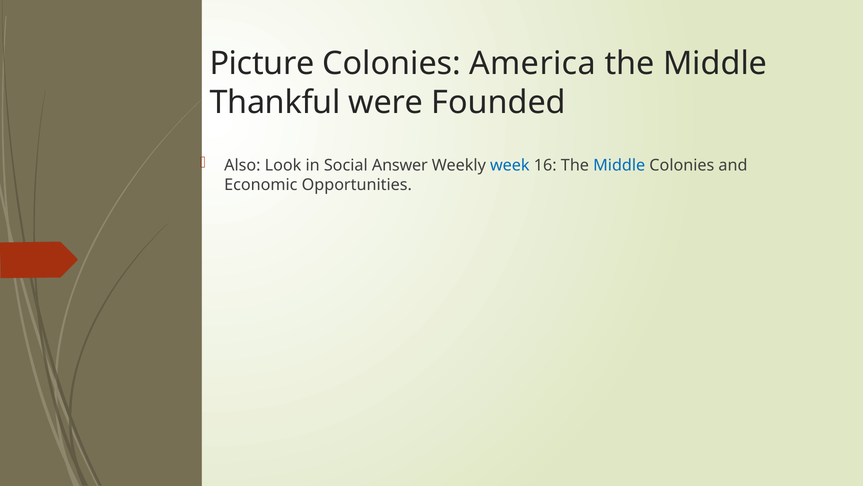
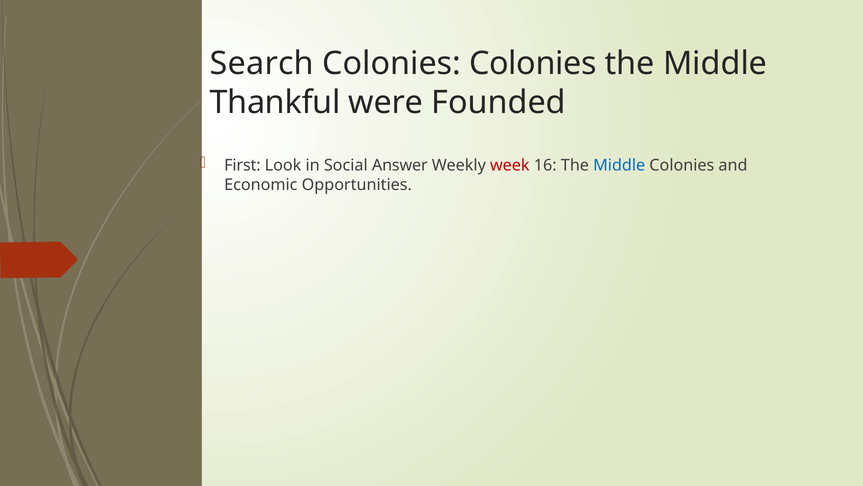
Picture: Picture -> Search (262, 64)
Colonies America: America -> Colonies (533, 64)
Also: Also -> First (242, 165)
week colour: blue -> red (510, 165)
